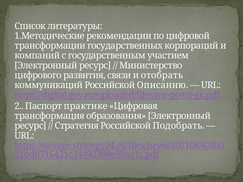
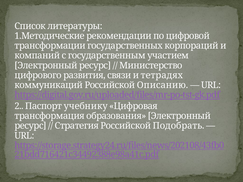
отобрать: отобрать -> тетрадях (162, 75)
практике: практике -> учебнику (86, 106)
